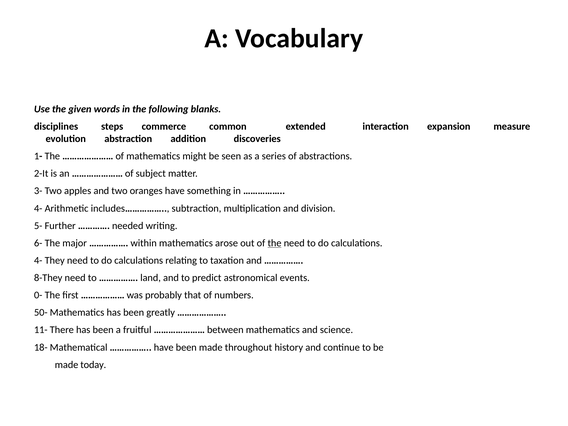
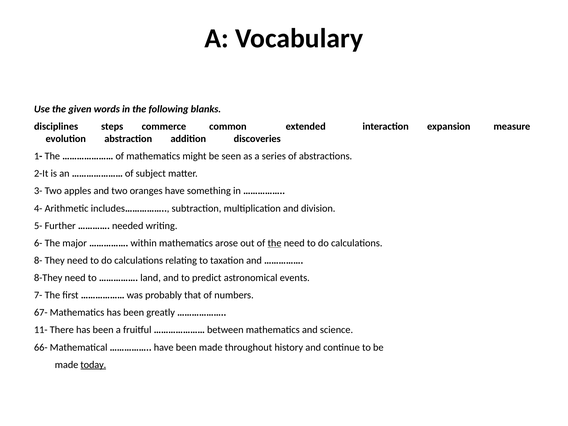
4-: 4- -> 8- (38, 260)
0-: 0- -> 7- (38, 295)
50-: 50- -> 67- (41, 313)
18-: 18- -> 66- (41, 347)
today underline: none -> present (93, 365)
